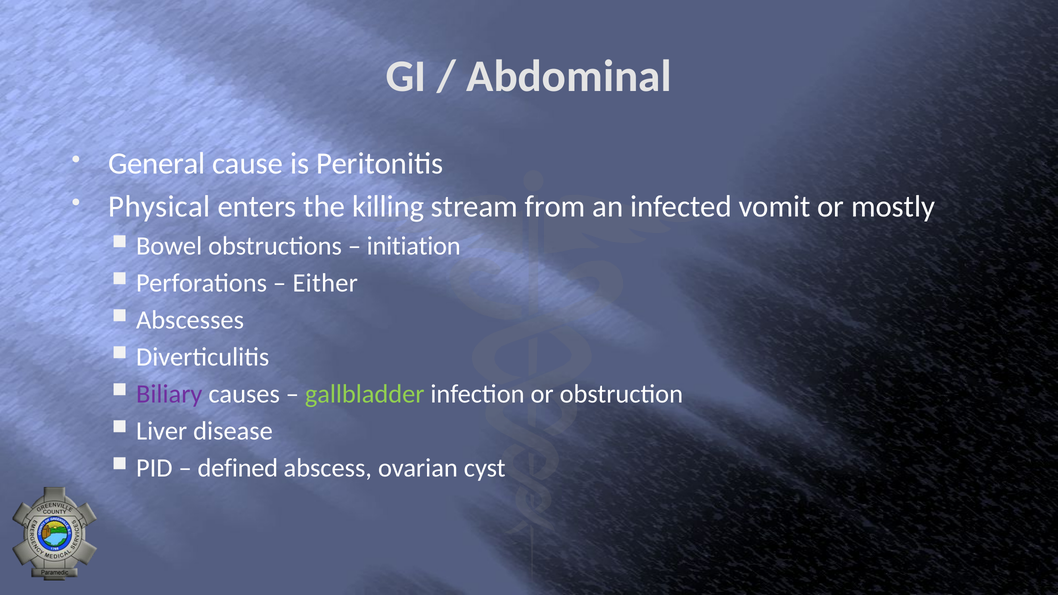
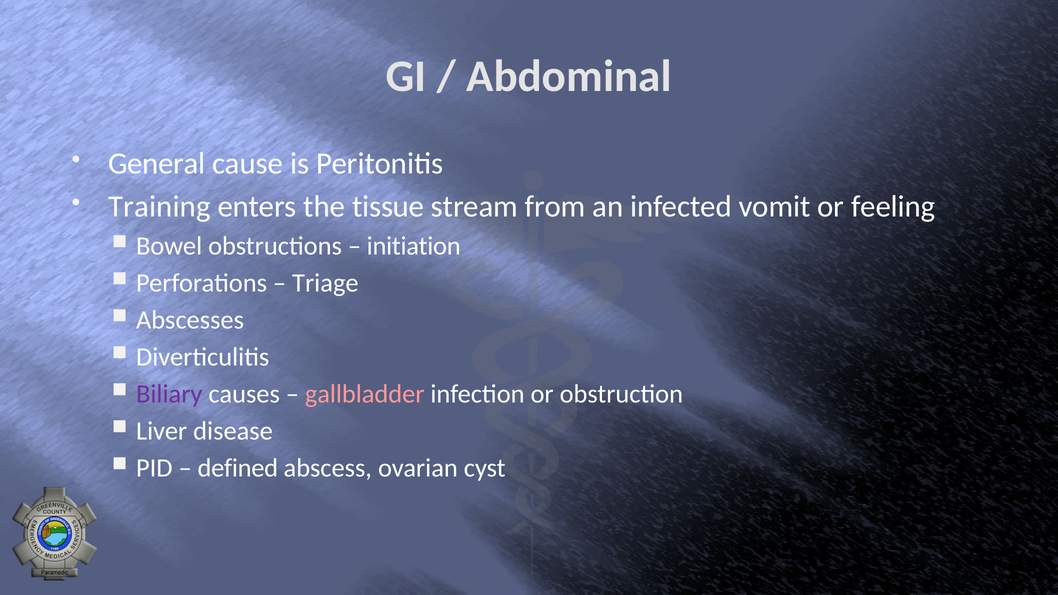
Physical: Physical -> Training (159, 207)
killing: killing -> tissue (388, 207)
mostly: mostly -> feeling (893, 207)
Either: Either -> Triage (325, 283)
gallbladder colour: light green -> pink (365, 394)
